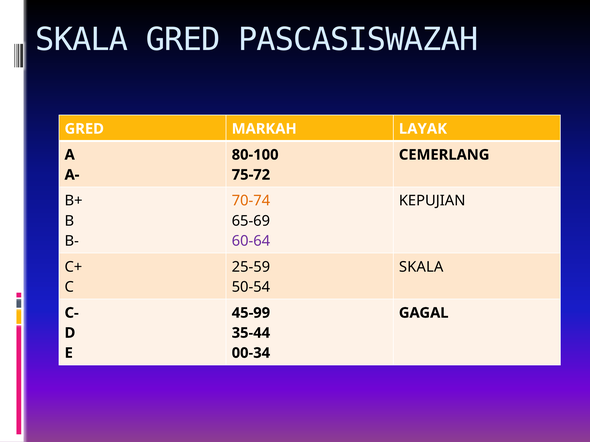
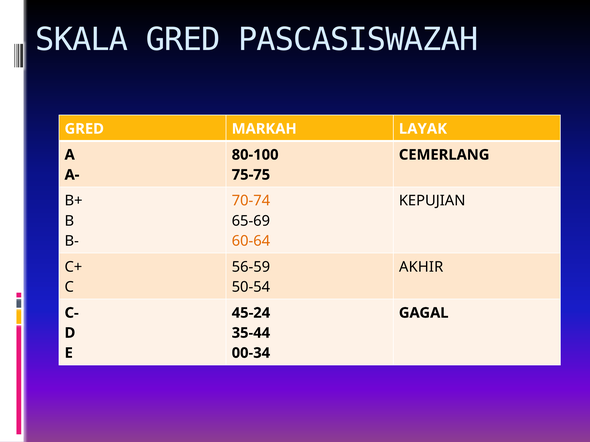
75-72: 75-72 -> 75-75 (251, 175)
60-64 colour: purple -> orange (251, 241)
25-59: 25-59 -> 56-59 (251, 267)
SKALA: SKALA -> AKHIR (421, 267)
45-99: 45-99 -> 45-24 (251, 313)
